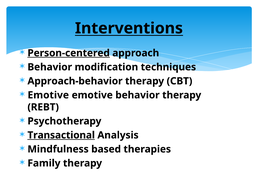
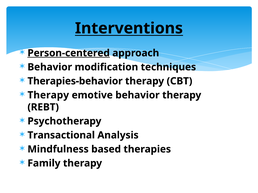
Approach-behavior: Approach-behavior -> Therapies-behavior (75, 81)
Emotive: Emotive -> Therapy (48, 95)
Transactional underline: present -> none (61, 136)
